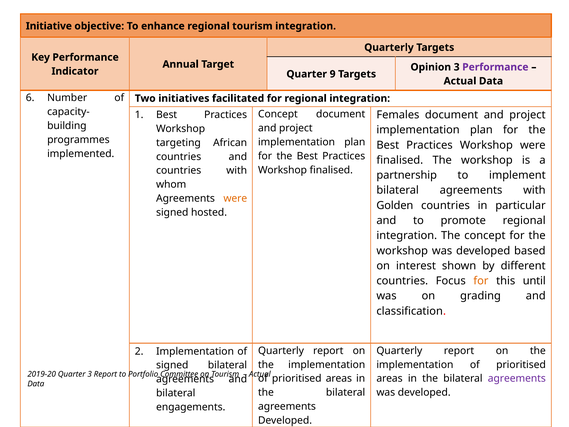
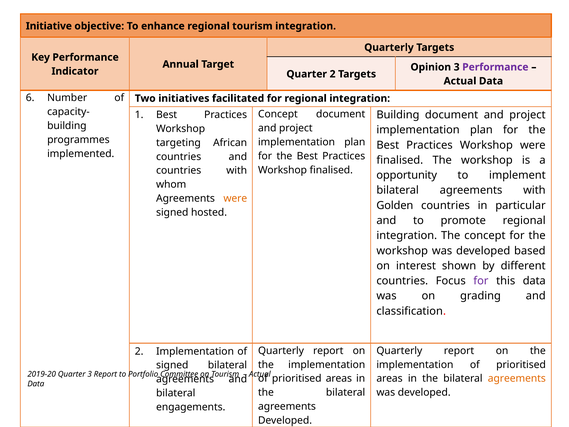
Quarter 9: 9 -> 2 (333, 74)
Females: Females -> Building (398, 115)
partnership: partnership -> opportunity (407, 175)
for colour: orange -> purple (481, 281)
this until: until -> data (534, 281)
agreements colour: purple -> orange (517, 378)
